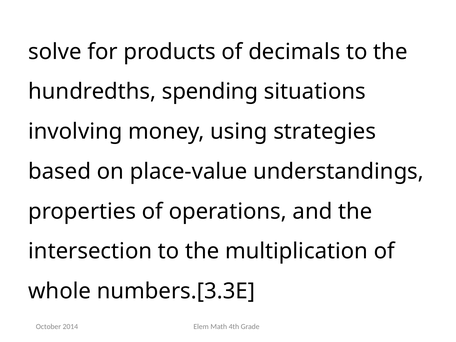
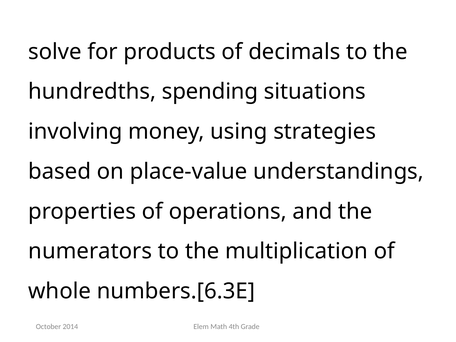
intersection: intersection -> numerators (90, 251)
numbers.[3.3E: numbers.[3.3E -> numbers.[6.3E (176, 291)
